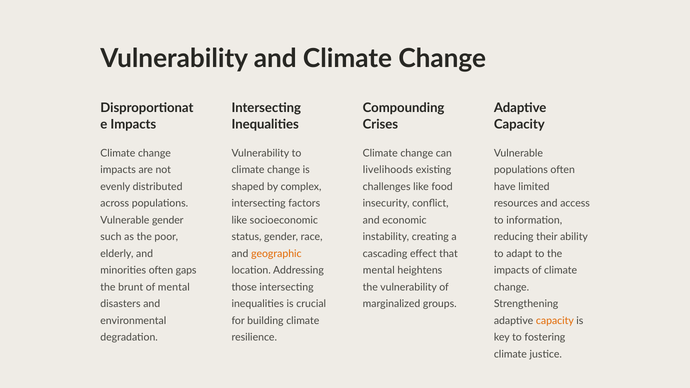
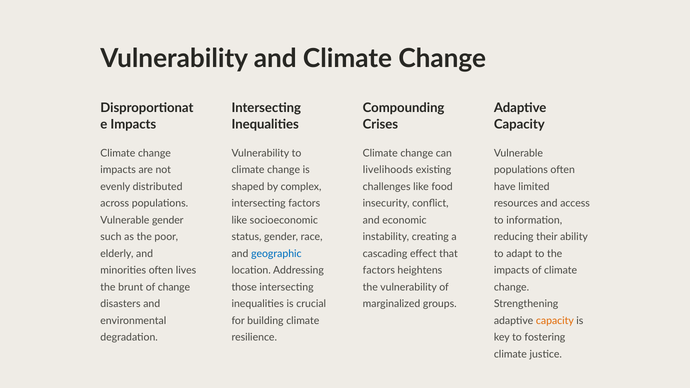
geographic colour: orange -> blue (276, 254)
gaps: gaps -> lives (186, 271)
mental: mental -> factors (379, 270)
of mental: mental -> change (174, 287)
